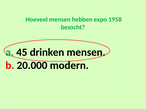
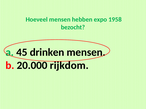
modern: modern -> rijkdom (69, 66)
